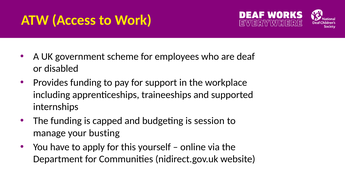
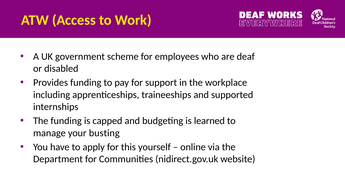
session: session -> learned (209, 121)
